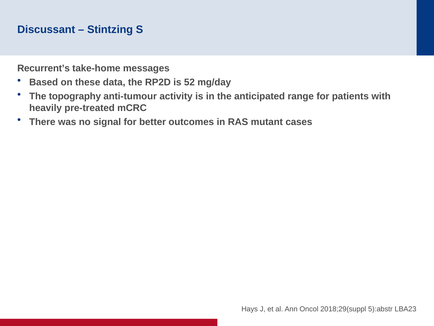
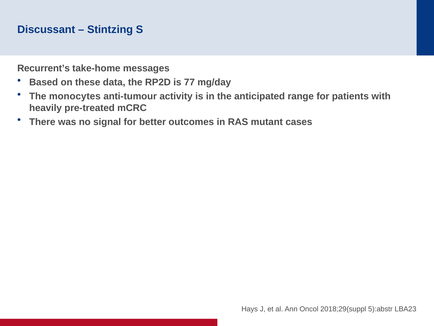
52: 52 -> 77 (189, 82)
topography: topography -> monocytes (75, 96)
